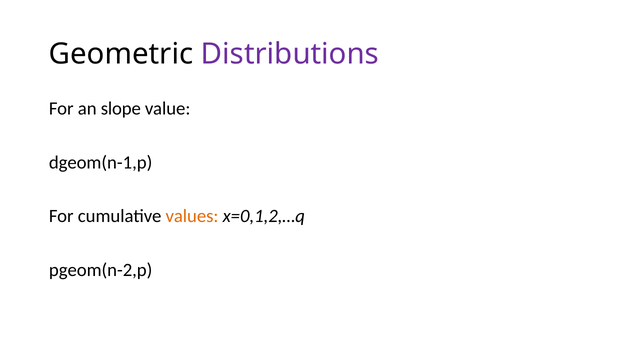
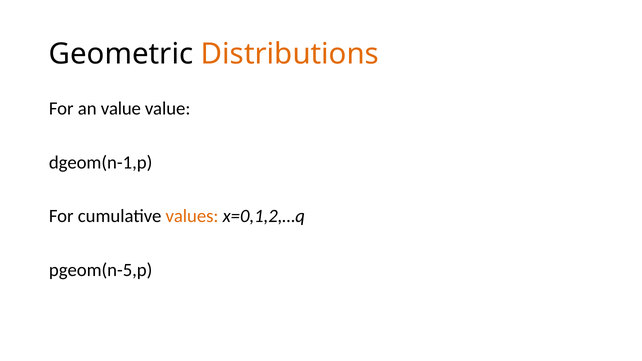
Distributions colour: purple -> orange (290, 54)
an slope: slope -> value (121, 109)
pgeom(n-2,p: pgeom(n-2,p -> pgeom(n-5,p (101, 270)
